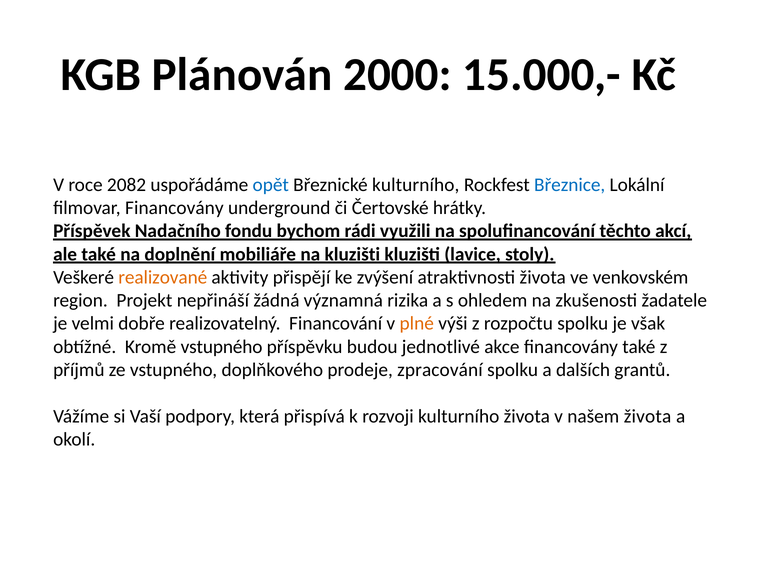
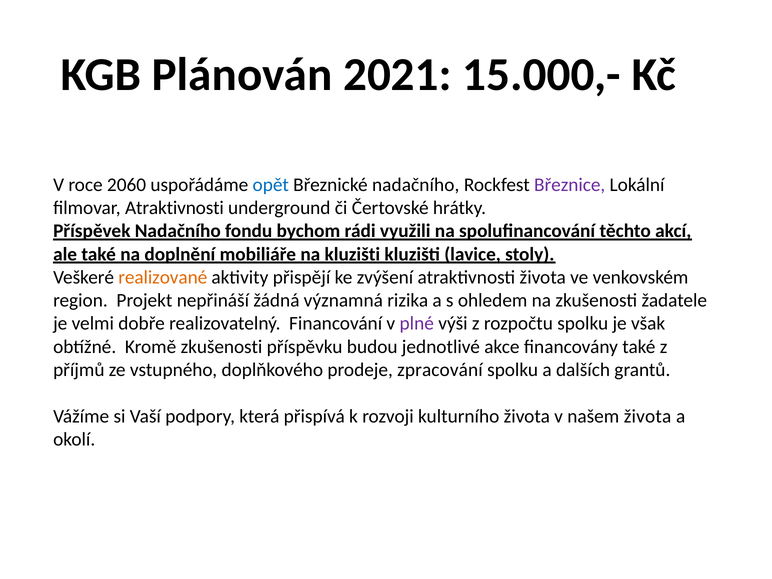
2000: 2000 -> 2021 (397, 75)
2082: 2082 -> 2060 (127, 185)
Březnické kulturního: kulturního -> nadačního (416, 185)
Březnice colour: blue -> purple (570, 185)
filmovar Financovány: Financovány -> Atraktivnosti (174, 208)
plné colour: orange -> purple (417, 324)
Kromě vstupného: vstupného -> zkušenosti (222, 347)
